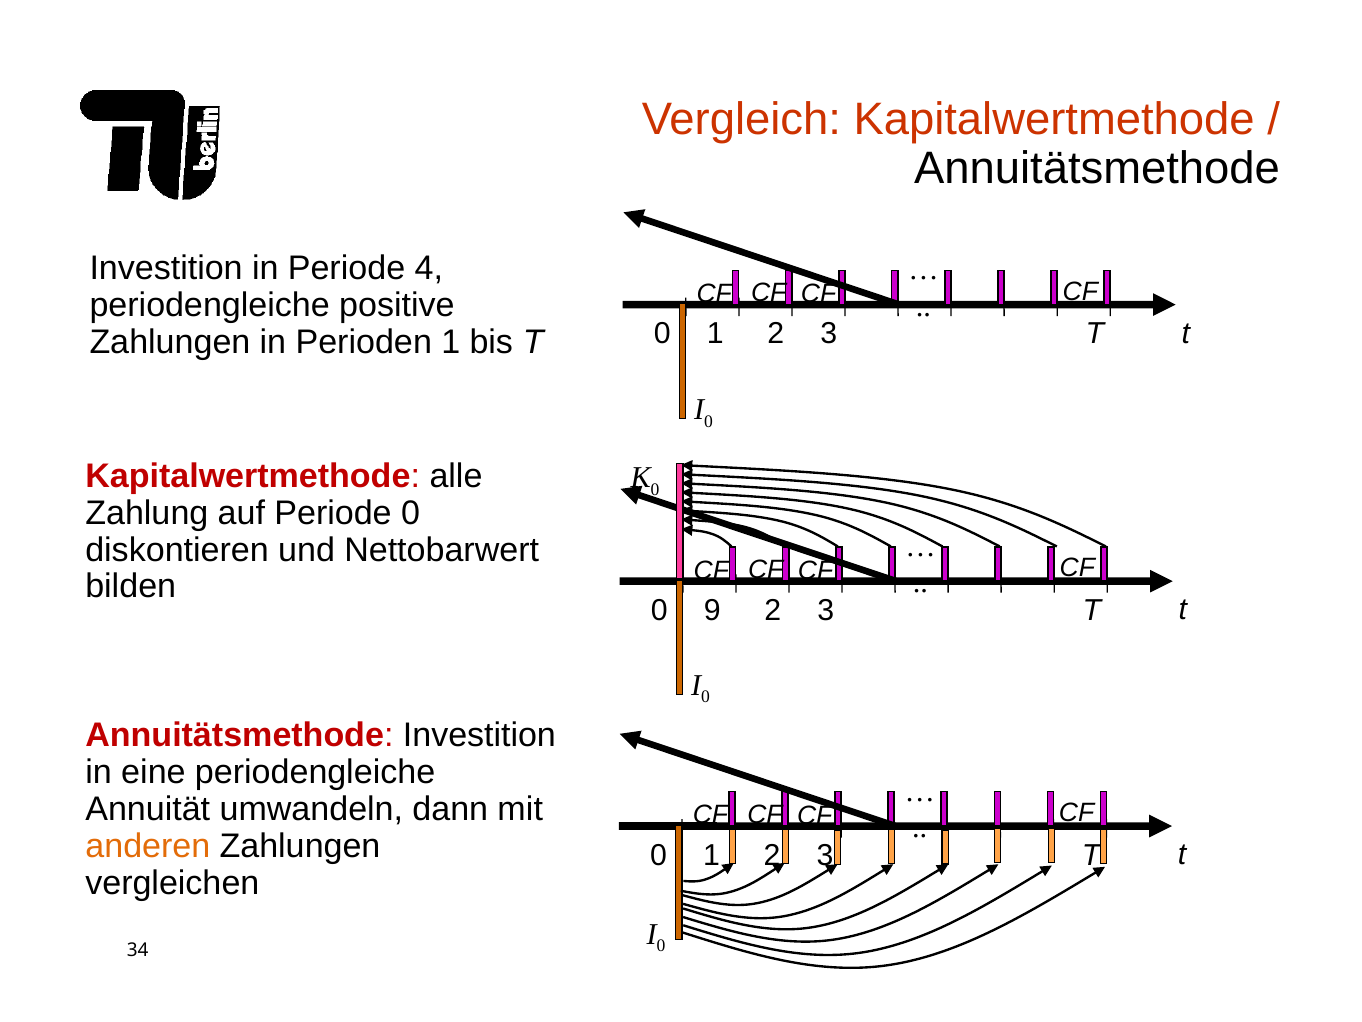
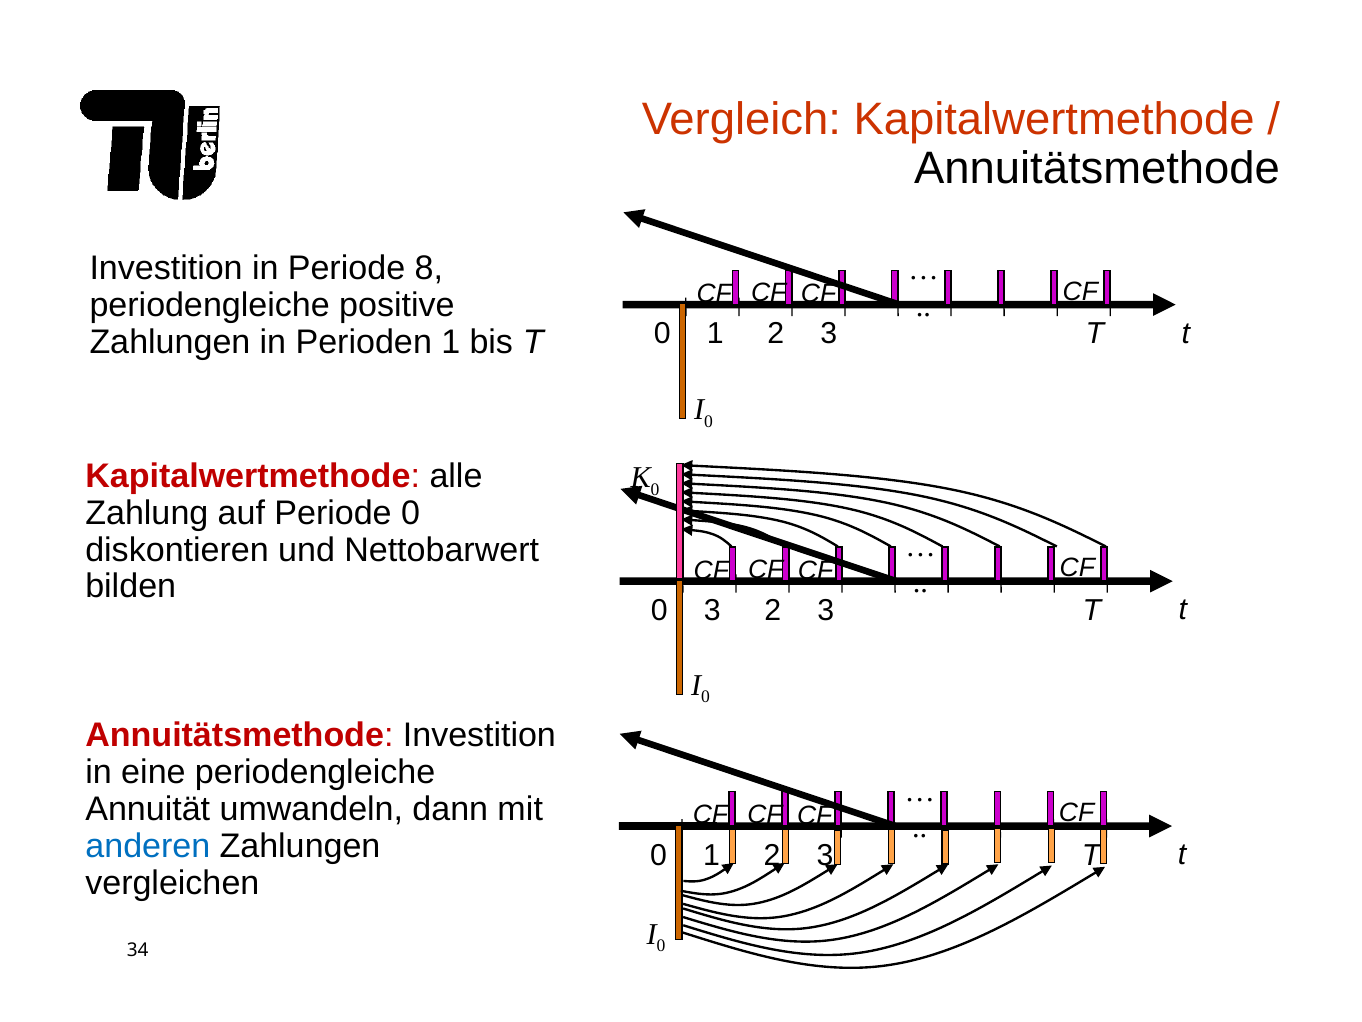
4: 4 -> 8 (429, 269)
0 9: 9 -> 3 (712, 610)
anderen colour: orange -> blue (148, 846)
